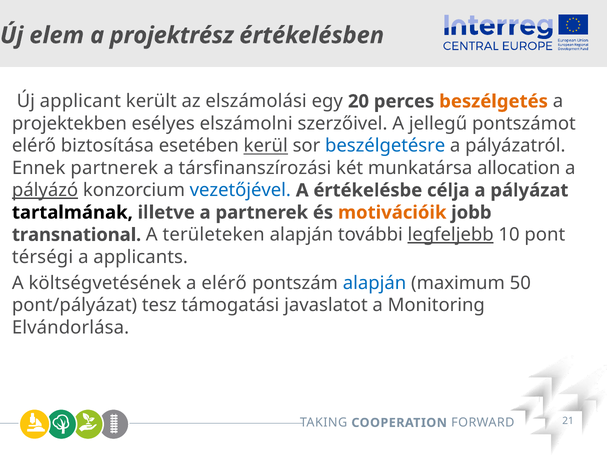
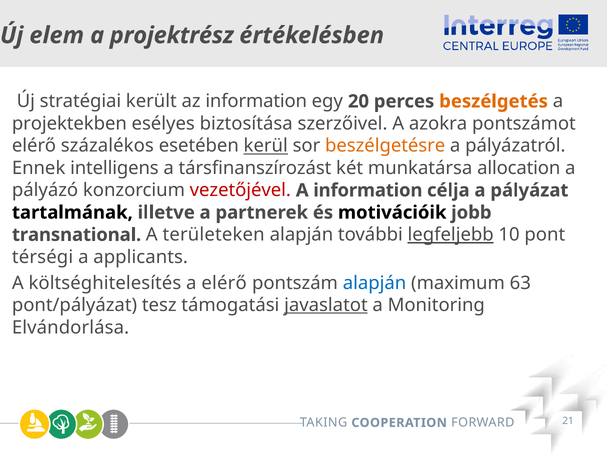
applicant: applicant -> stratégiai (80, 101)
az elszámolási: elszámolási -> information (256, 101)
elszámolni: elszámolni -> biztosítása (246, 124)
jellegű: jellegű -> azokra (438, 124)
biztosítása: biztosítása -> százalékos (107, 146)
beszélgetésre colour: blue -> orange (385, 146)
Ennek partnerek: partnerek -> intelligens (114, 168)
társfinanszírozási: társfinanszírozási -> társfinanszírozást (255, 168)
pályázó underline: present -> none (45, 190)
vezetőjével colour: blue -> red (240, 190)
A értékelésbe: értékelésbe -> information (368, 190)
motivációik colour: orange -> black (392, 213)
költségvetésének: költségvetésének -> költséghitelesítés (105, 283)
50: 50 -> 63 (520, 283)
javaslatot underline: none -> present (326, 305)
